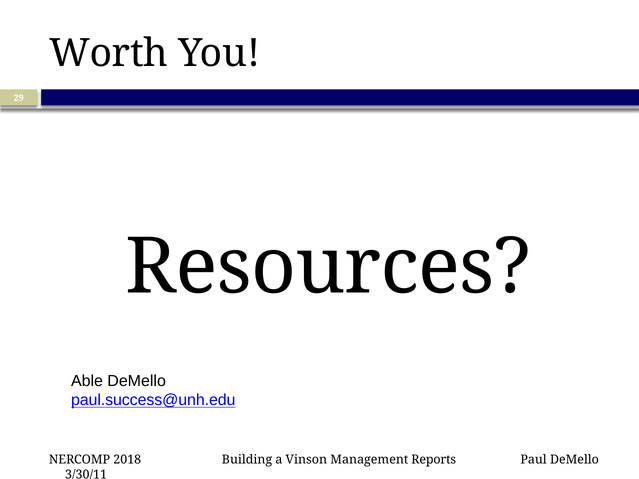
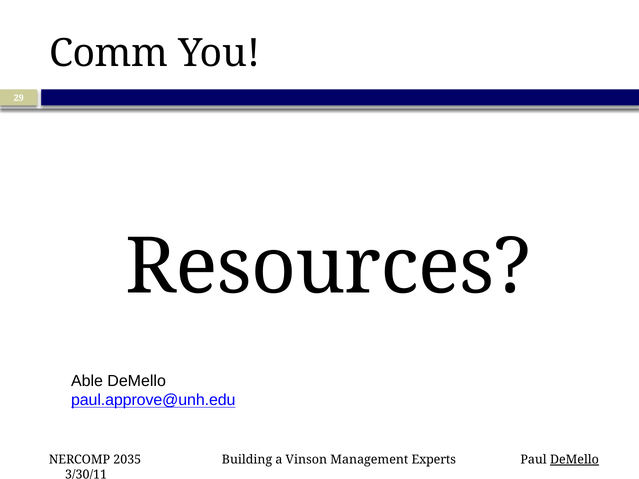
Worth: Worth -> Comm (109, 53)
paul.success@unh.edu: paul.success@unh.edu -> paul.approve@unh.edu (153, 400)
2018: 2018 -> 2035 (127, 460)
Reports: Reports -> Experts (434, 460)
DeMello underline: none -> present (574, 460)
